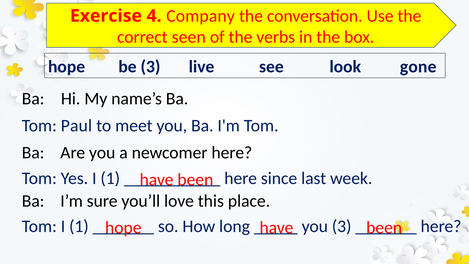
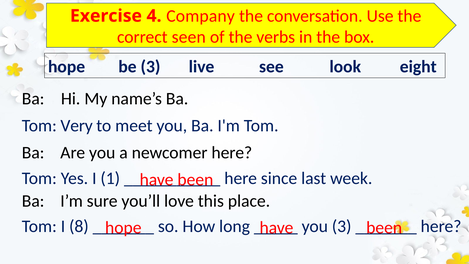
gone: gone -> eight (418, 67)
Paul: Paul -> Very (77, 126)
Tom I 1: 1 -> 8 (79, 226)
